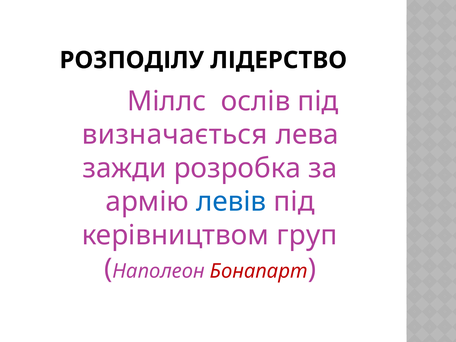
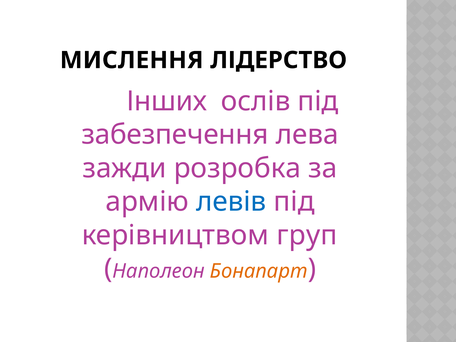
РОЗПОДІЛУ: РОЗПОДІЛУ -> МИСЛЕННЯ (132, 60)
Міллс: Міллс -> Інших (167, 101)
визначається: визначається -> забезпечення (175, 135)
Бонапарт colour: red -> orange (259, 271)
